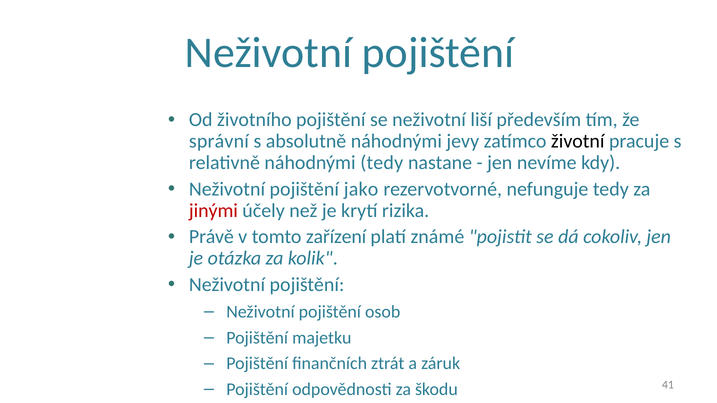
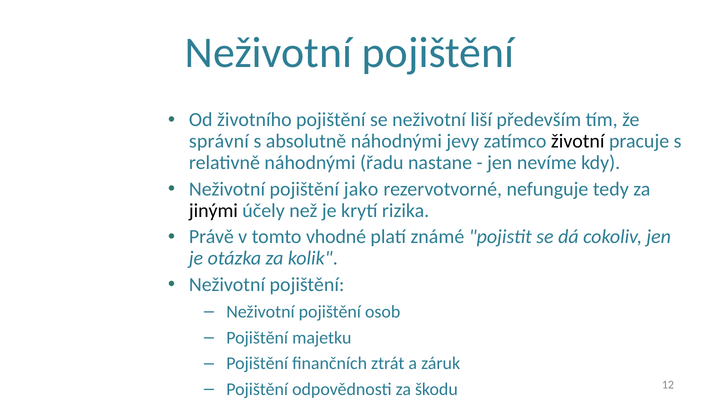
náhodnými tedy: tedy -> řadu (382, 163)
jinými colour: red -> black (213, 211)
zařízení: zařízení -> vhodné (336, 237)
41: 41 -> 12 (668, 385)
